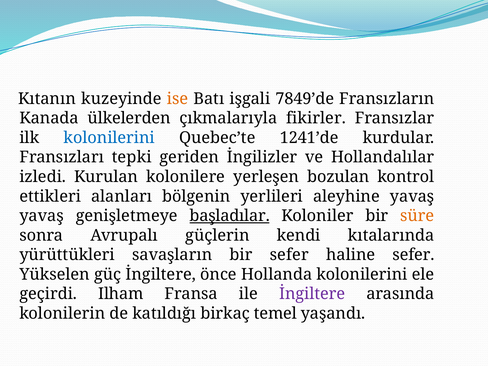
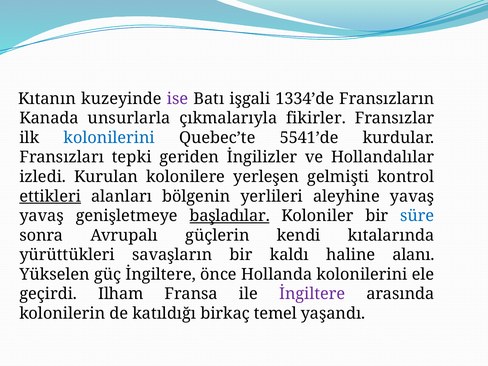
ise colour: orange -> purple (178, 99)
7849’de: 7849’de -> 1334’de (305, 99)
ülkelerden: ülkelerden -> unsurlarla (129, 118)
1241’de: 1241’de -> 5541’de (309, 138)
bozulan: bozulan -> gelmişti (338, 177)
ettikleri underline: none -> present (50, 196)
süre colour: orange -> blue (417, 216)
bir sefer: sefer -> kaldı (289, 255)
haline sefer: sefer -> alanı (414, 255)
